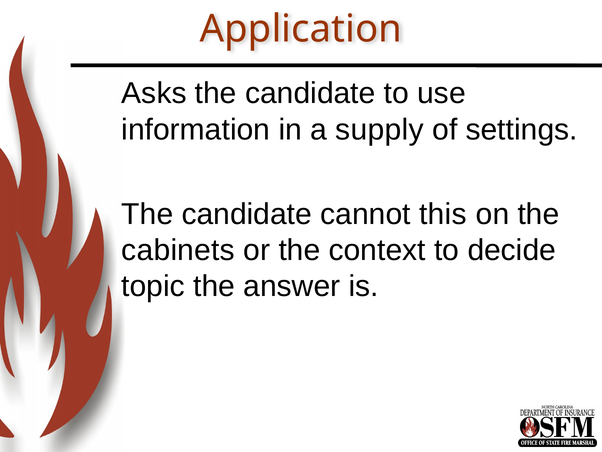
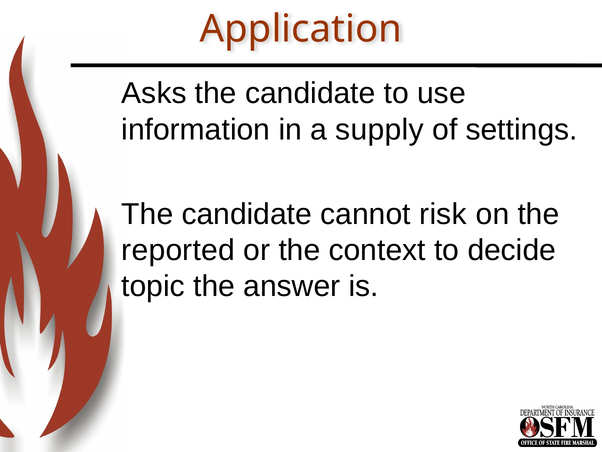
this: this -> risk (443, 214)
cabinets: cabinets -> reported (178, 250)
